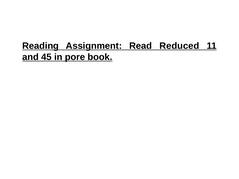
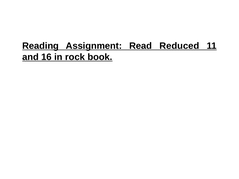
45: 45 -> 16 (46, 57)
pore: pore -> rock (75, 57)
